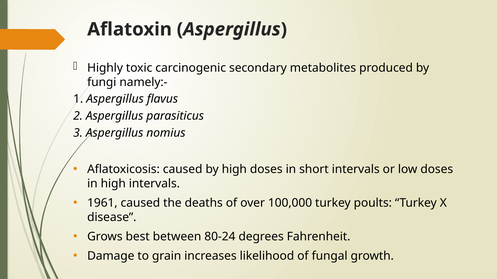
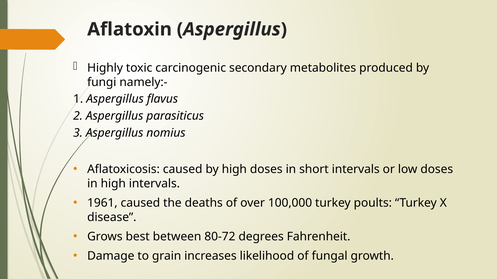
80-24: 80-24 -> 80-72 (220, 237)
